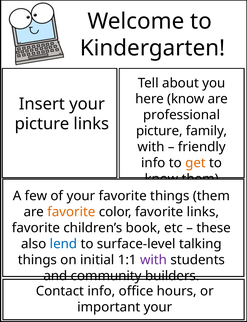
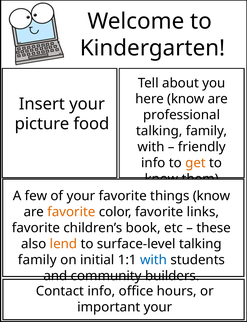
picture links: links -> food (91, 124)
picture: picture -> talking (159, 131)
things them: them -> know (211, 196)
lend colour: blue -> orange (63, 244)
things: things -> family (37, 260)
with colour: purple -> blue (153, 260)
